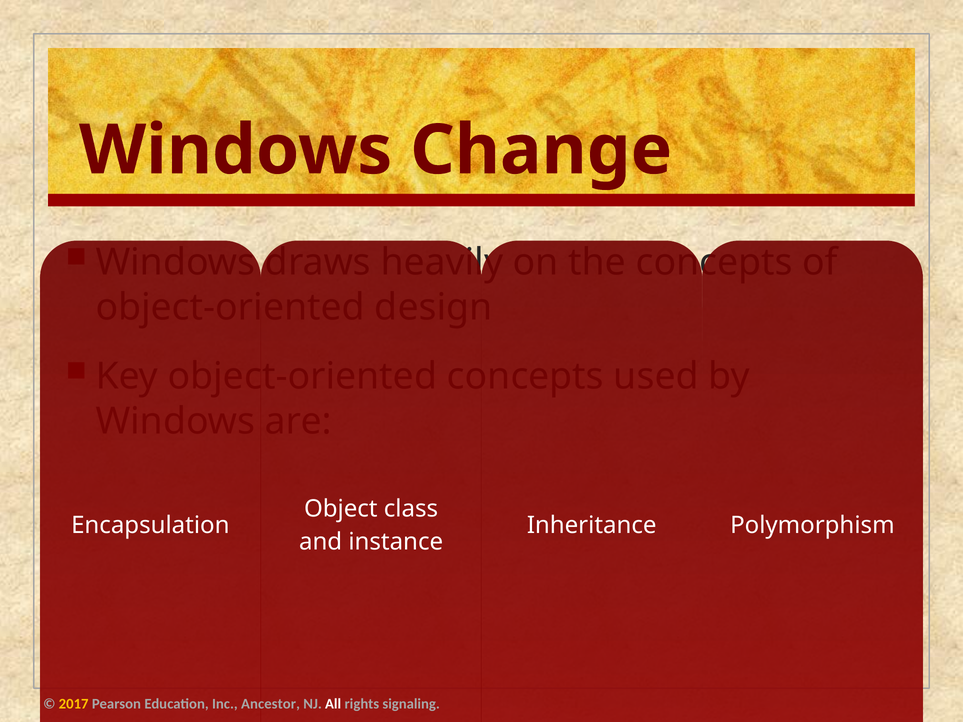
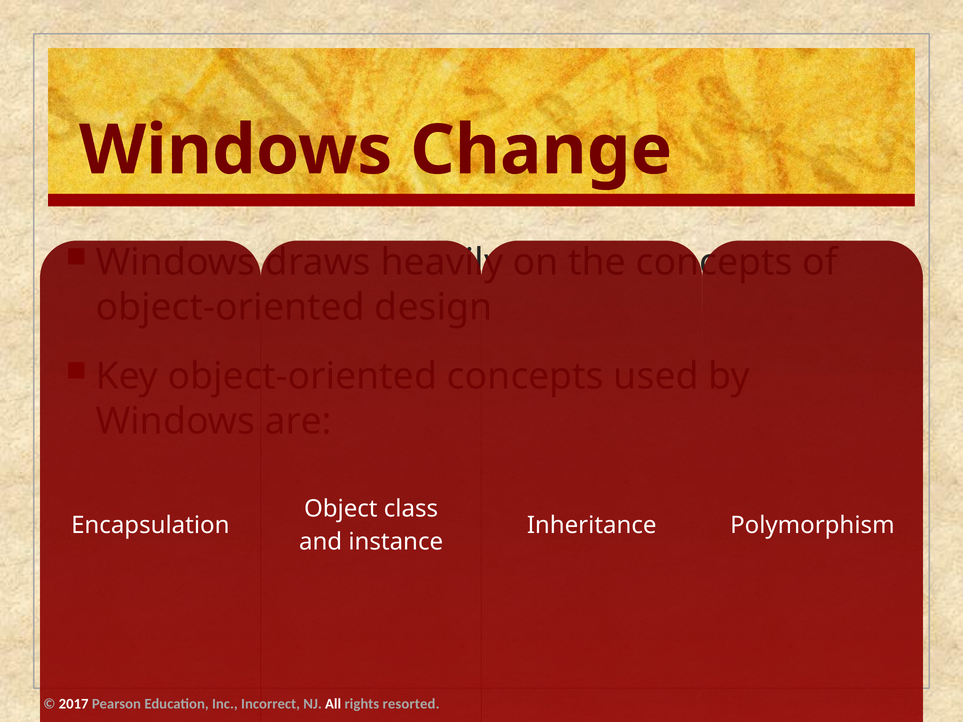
2017 colour: yellow -> white (74, 704)
Ancestor: Ancestor -> Incorrect (271, 704)
signaling: signaling -> resorted (411, 704)
